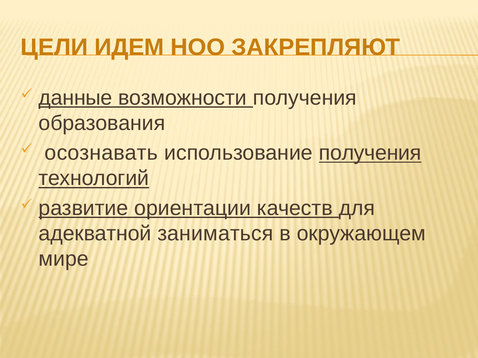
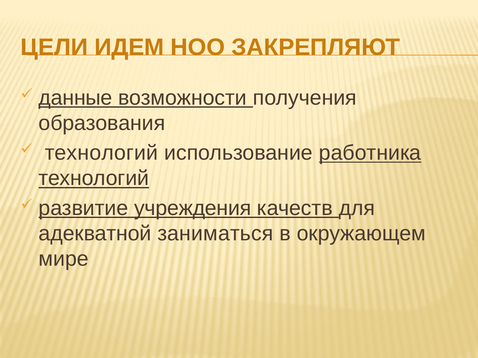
осознавать: осознавать -> технологий (101, 153)
использование получения: получения -> работника (370, 153)
ориентации: ориентации -> учреждения (193, 208)
